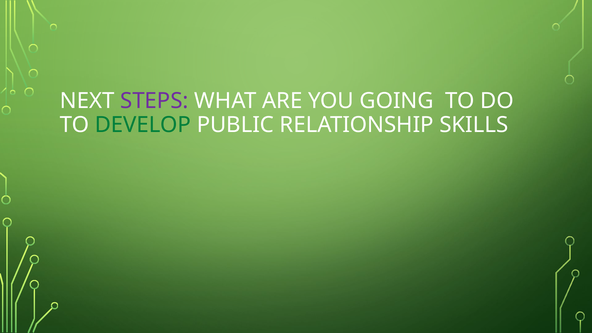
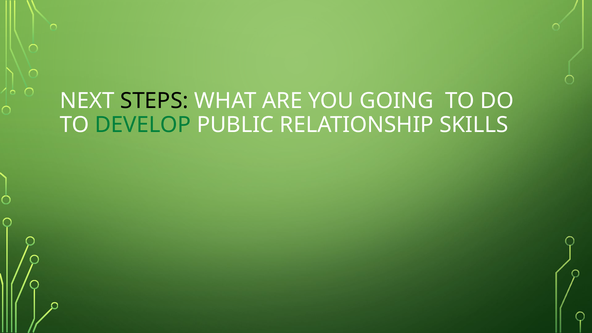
STEPS colour: purple -> black (154, 101)
